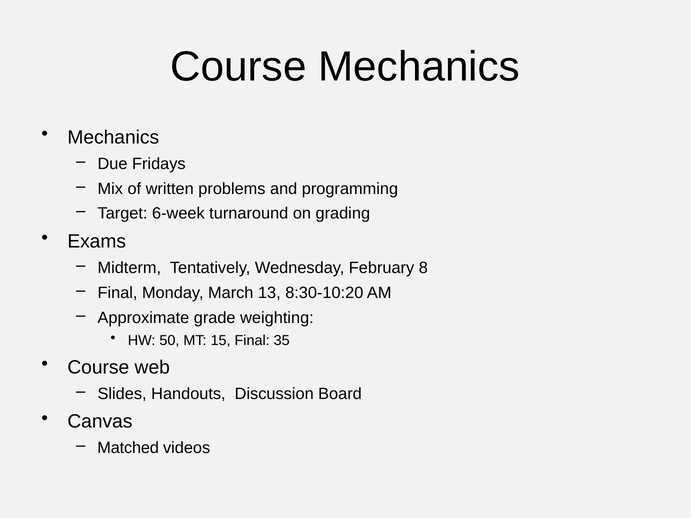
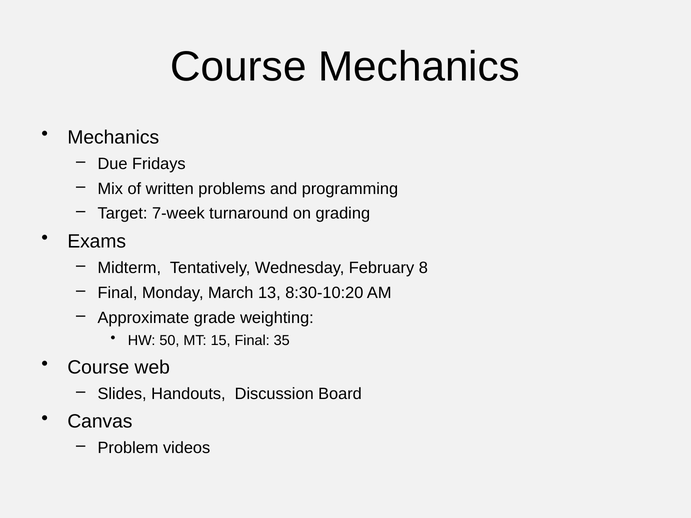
6-week: 6-week -> 7-week (178, 214)
Matched: Matched -> Problem (128, 448)
